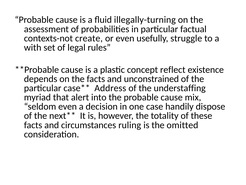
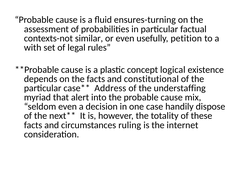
illegally-turning: illegally-turning -> ensures-turning (145, 20)
create: create -> similar (89, 38)
struggle: struggle -> petition (186, 38)
reflect: reflect -> logical (173, 70)
unconstrained: unconstrained -> constitutional (151, 79)
omitted: omitted -> internet (182, 125)
